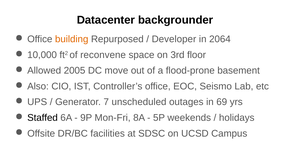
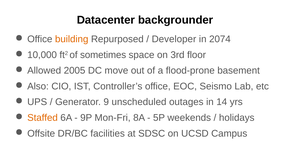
2064: 2064 -> 2074 (220, 39)
reconvene: reconvene -> sometimes (103, 55)
7: 7 -> 9 (106, 102)
69: 69 -> 14 (222, 102)
Staffed colour: black -> orange (43, 118)
